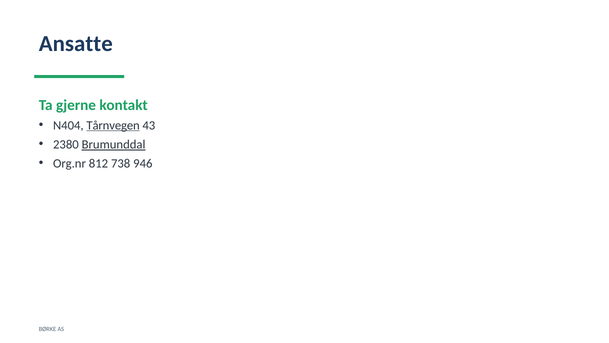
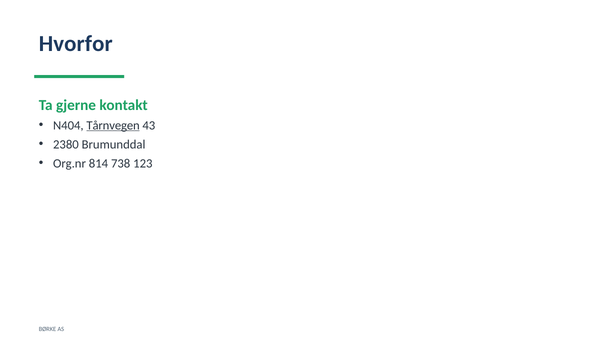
Ansatte: Ansatte -> Hvorfor (76, 43)
Brumunddal underline: present -> none (114, 144)
812: 812 -> 814 (98, 163)
946: 946 -> 123 (143, 163)
